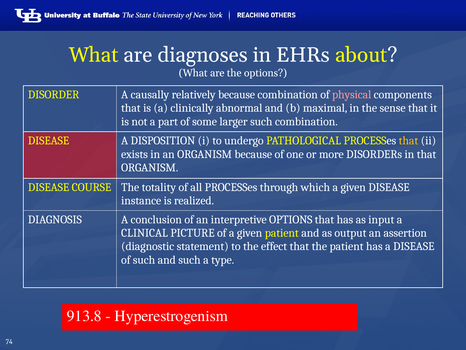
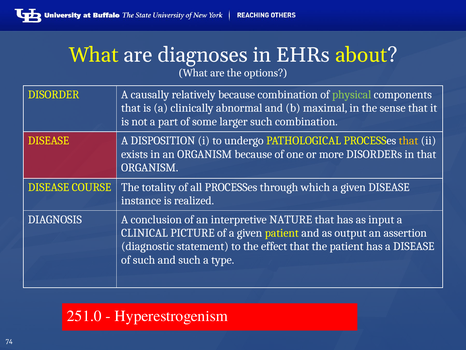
physical colour: pink -> light green (352, 94)
interpretive OPTIONS: OPTIONS -> NATURE (291, 219)
913.8: 913.8 -> 251.0 (84, 316)
